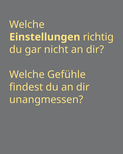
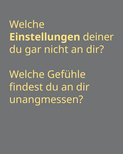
richtig: richtig -> deiner (98, 37)
